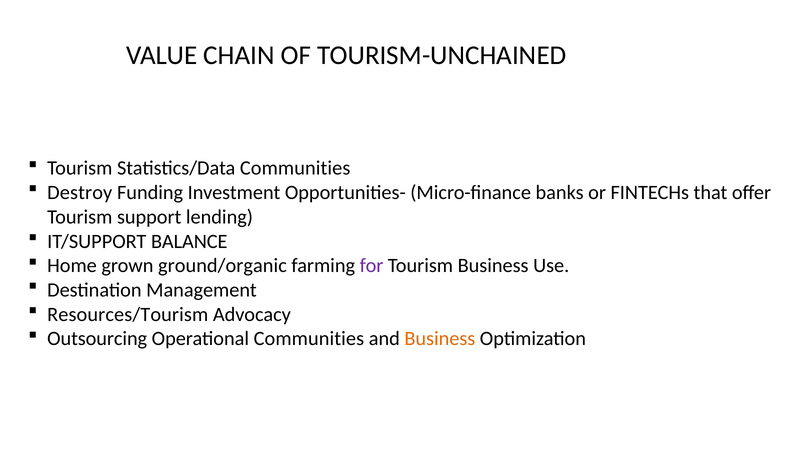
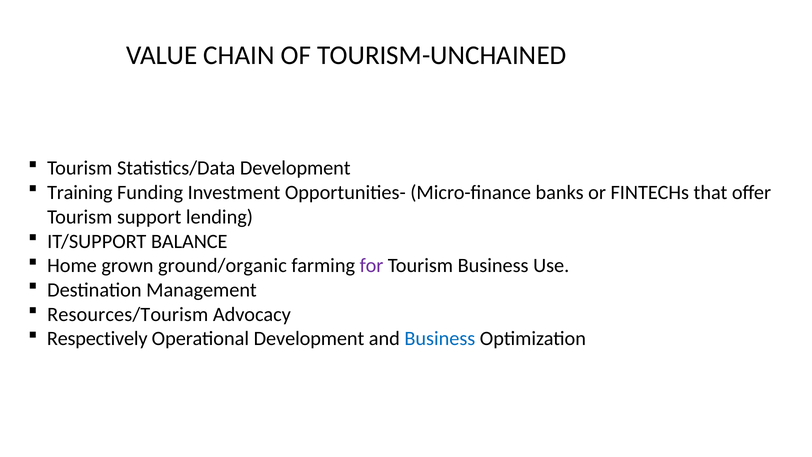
Statistics/Data Communities: Communities -> Development (295, 168)
Destroy: Destroy -> Training (80, 192)
Outsourcing: Outsourcing -> Respectively (97, 339)
Operational Communities: Communities -> Development (309, 339)
Business colour: orange -> blue (440, 339)
